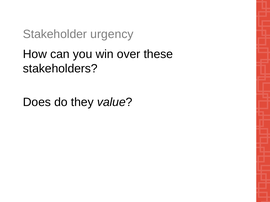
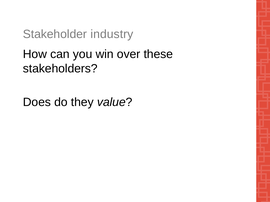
urgency: urgency -> industry (112, 34)
